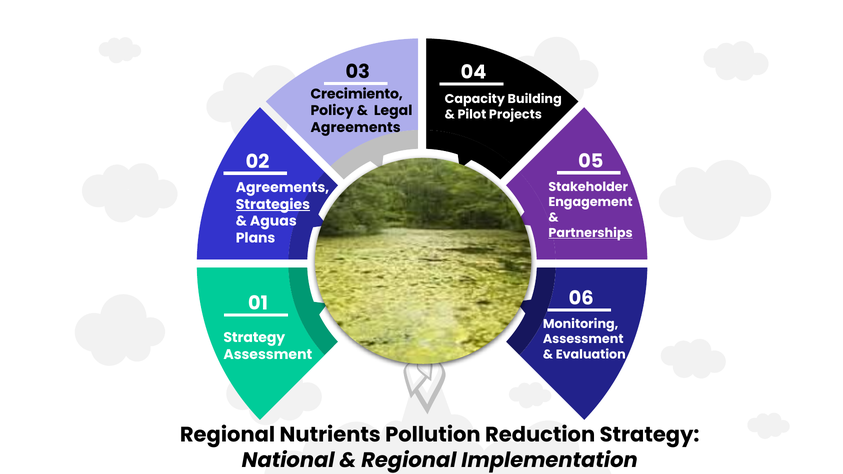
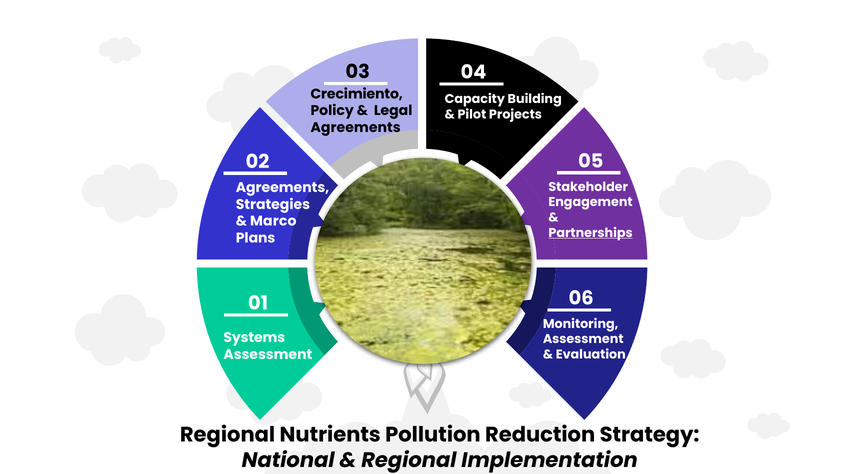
Strategies underline: present -> none (273, 205)
Aguas: Aguas -> Marco (273, 221)
Strategy: Strategy -> Systems (254, 338)
